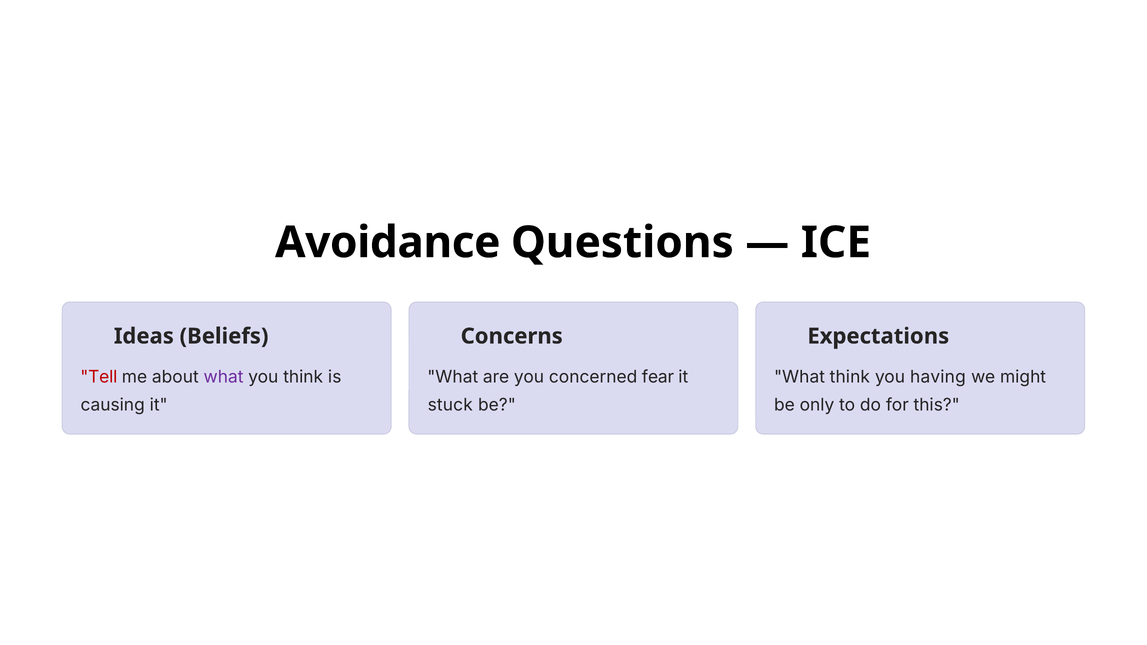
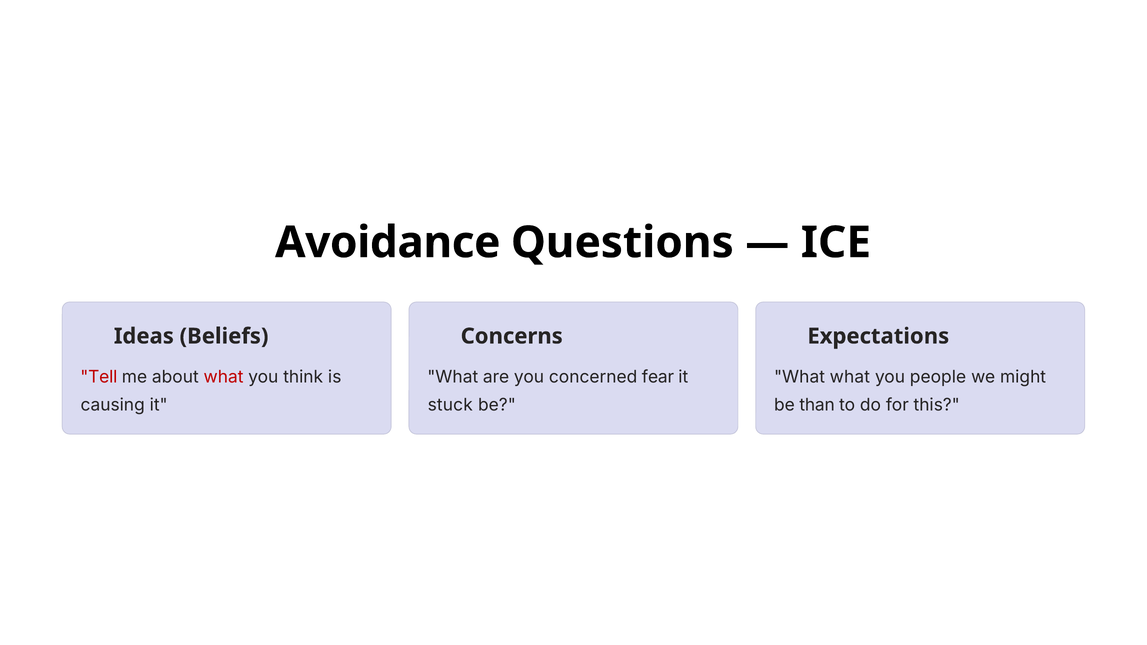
what colour: purple -> red (224, 377)
What think: think -> what (850, 377)
having: having -> people (938, 377)
only: only -> than (817, 405)
